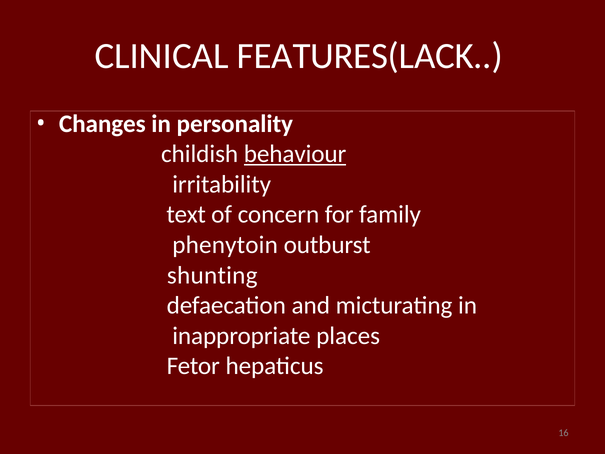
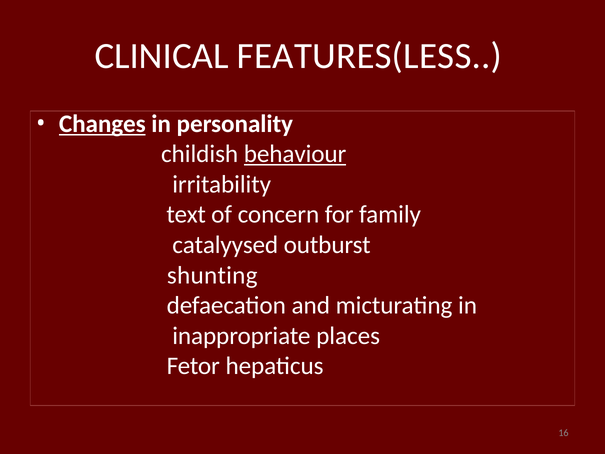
FEATURES(LACK: FEATURES(LACK -> FEATURES(LESS (370, 56)
Changes underline: none -> present (102, 124)
phenytoin: phenytoin -> catalyysed (225, 245)
